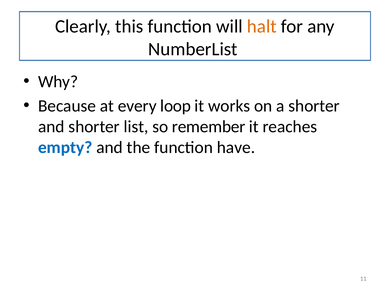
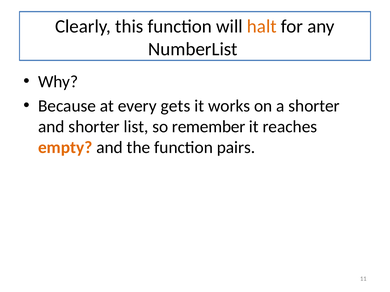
loop: loop -> gets (175, 106)
empty colour: blue -> orange (65, 148)
have: have -> pairs (236, 148)
